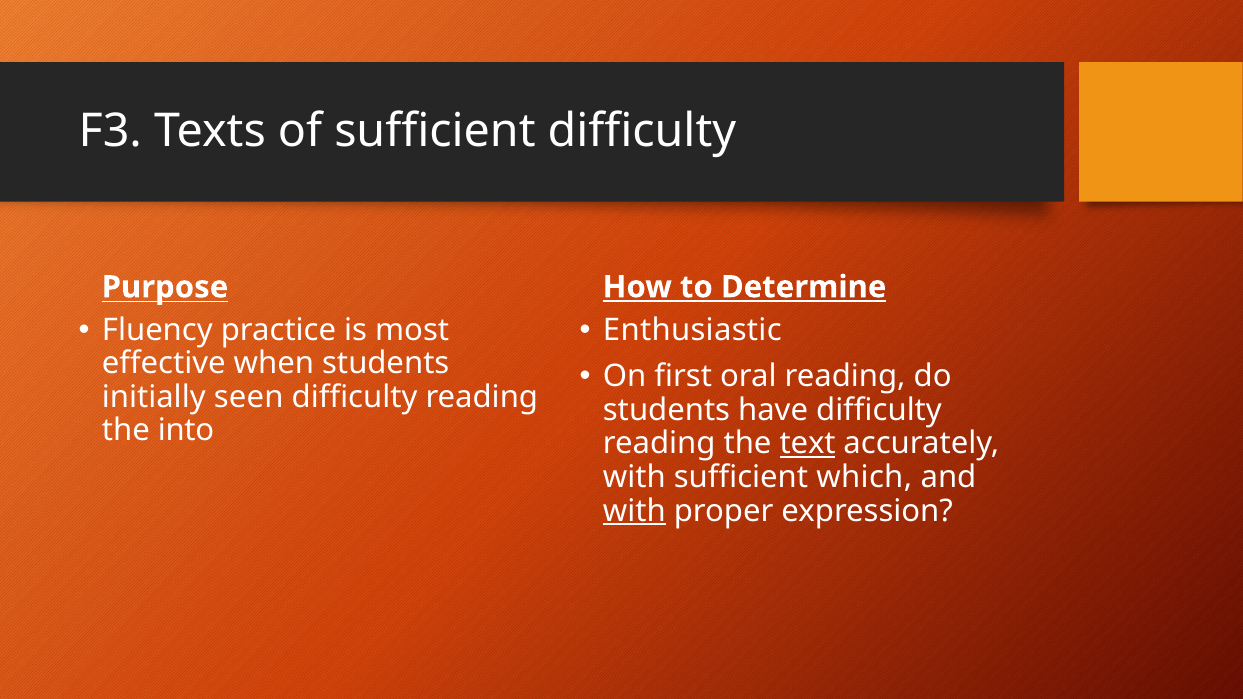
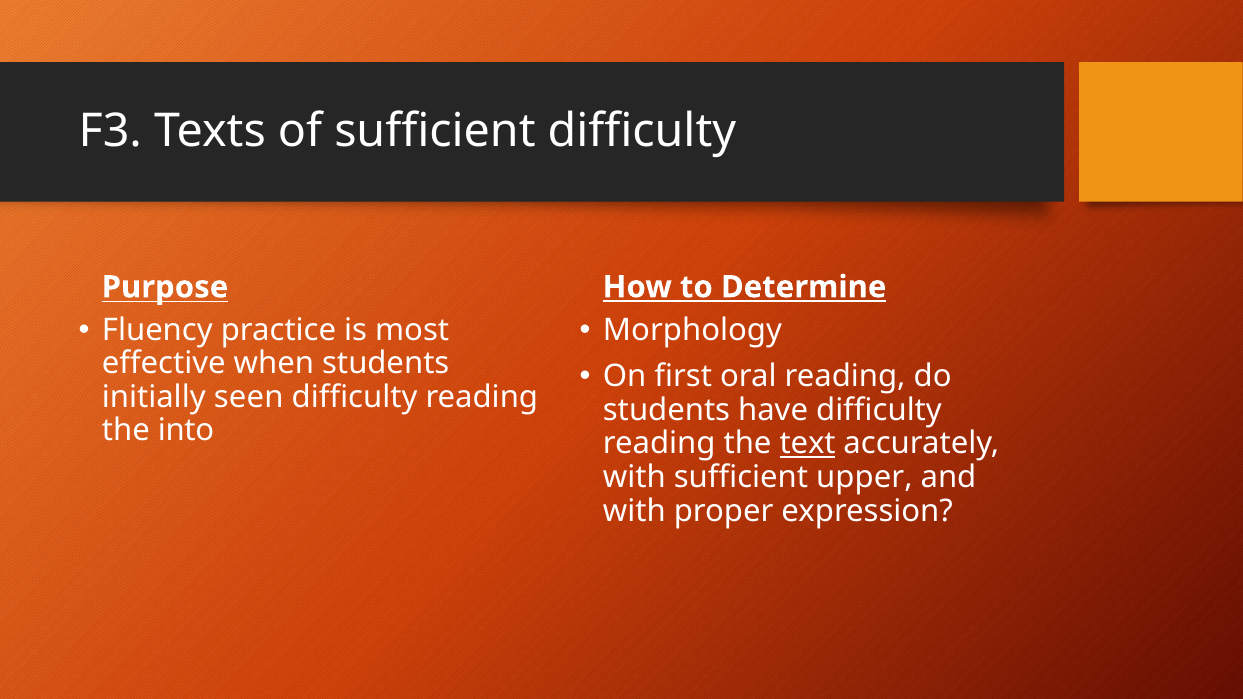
Enthusiastic: Enthusiastic -> Morphology (692, 330)
which: which -> upper (864, 477)
with underline: present -> none (634, 511)
